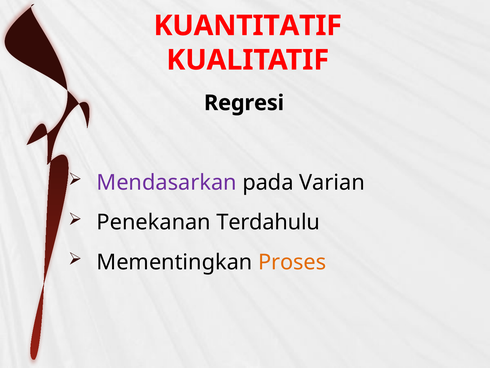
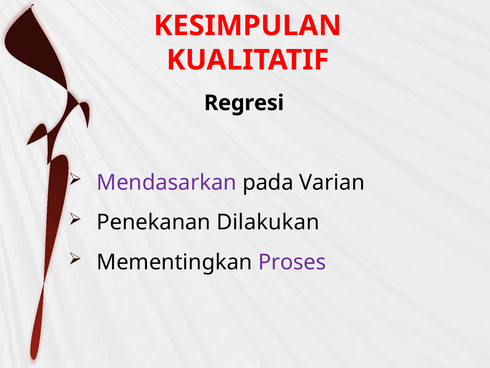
KUANTITATIF: KUANTITATIF -> KESIMPULAN (248, 26)
Terdahulu: Terdahulu -> Dilakukan (268, 222)
Proses colour: orange -> purple (292, 262)
